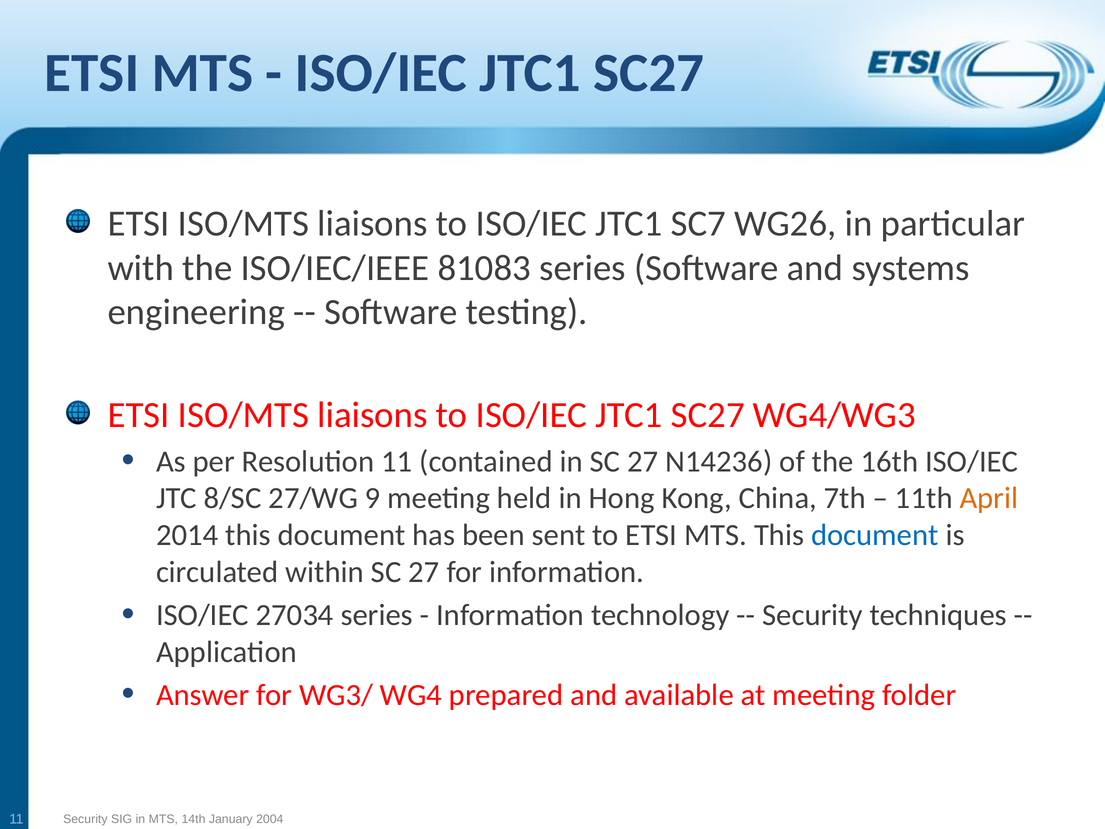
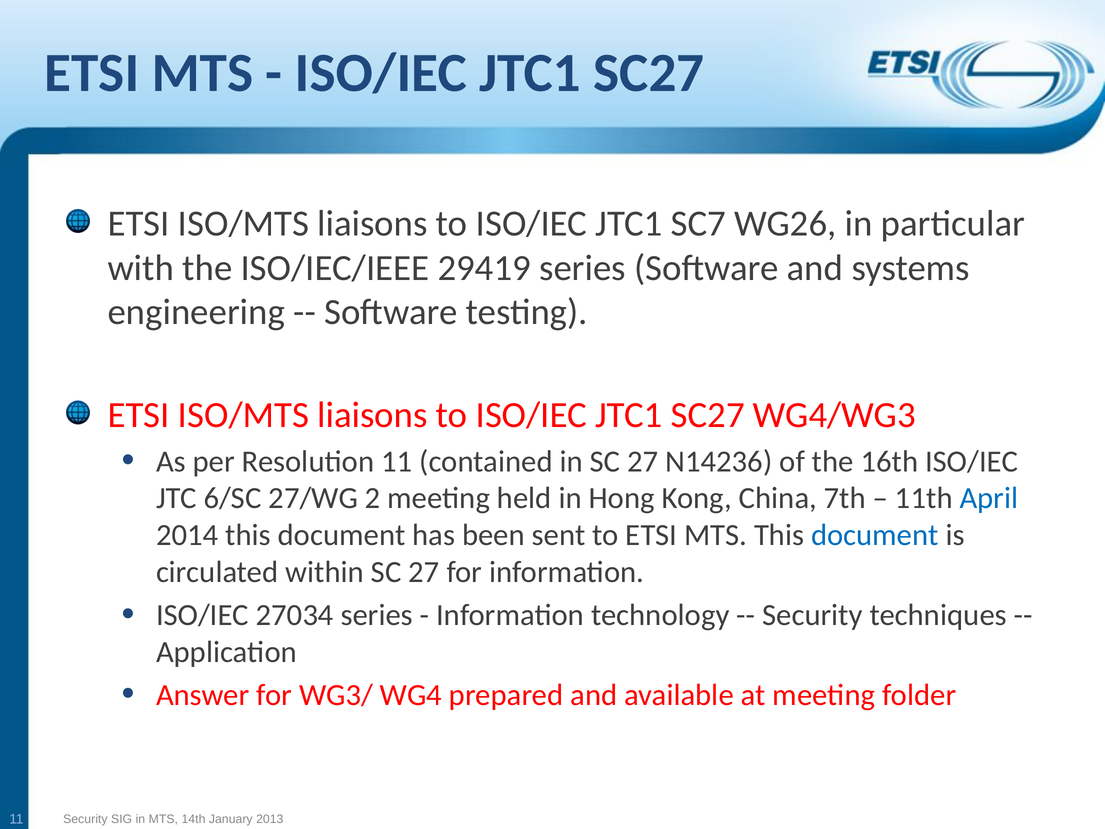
81083: 81083 -> 29419 (484, 268)
8/SC: 8/SC -> 6/SC (232, 498)
9: 9 -> 2 (373, 498)
April colour: orange -> blue (989, 498)
2004: 2004 -> 2013 (270, 819)
